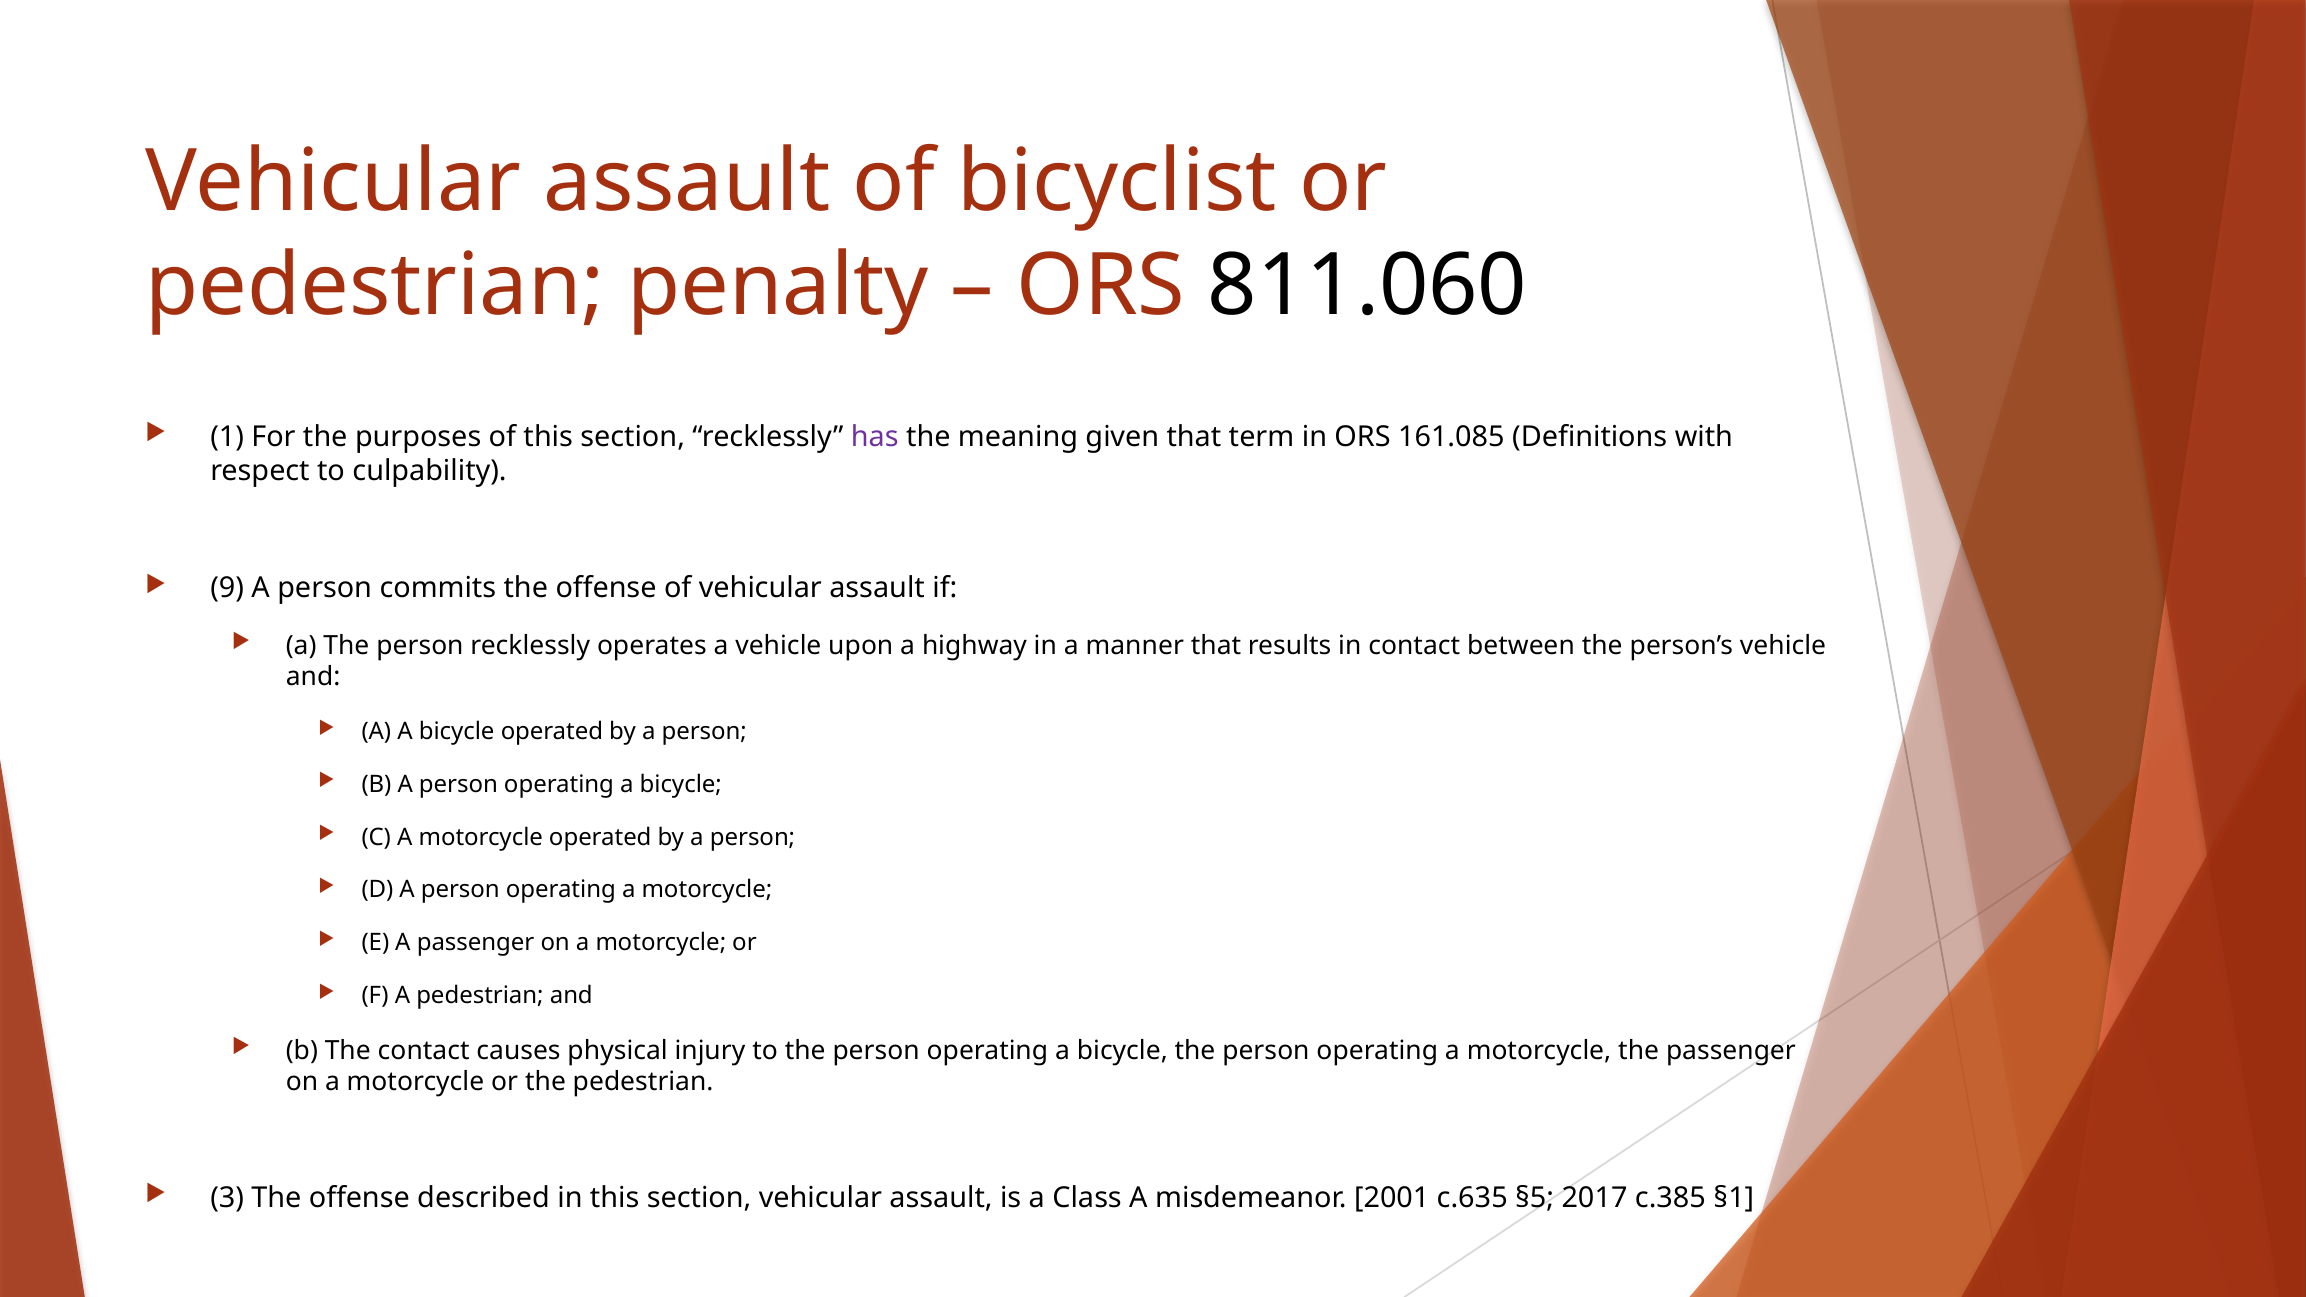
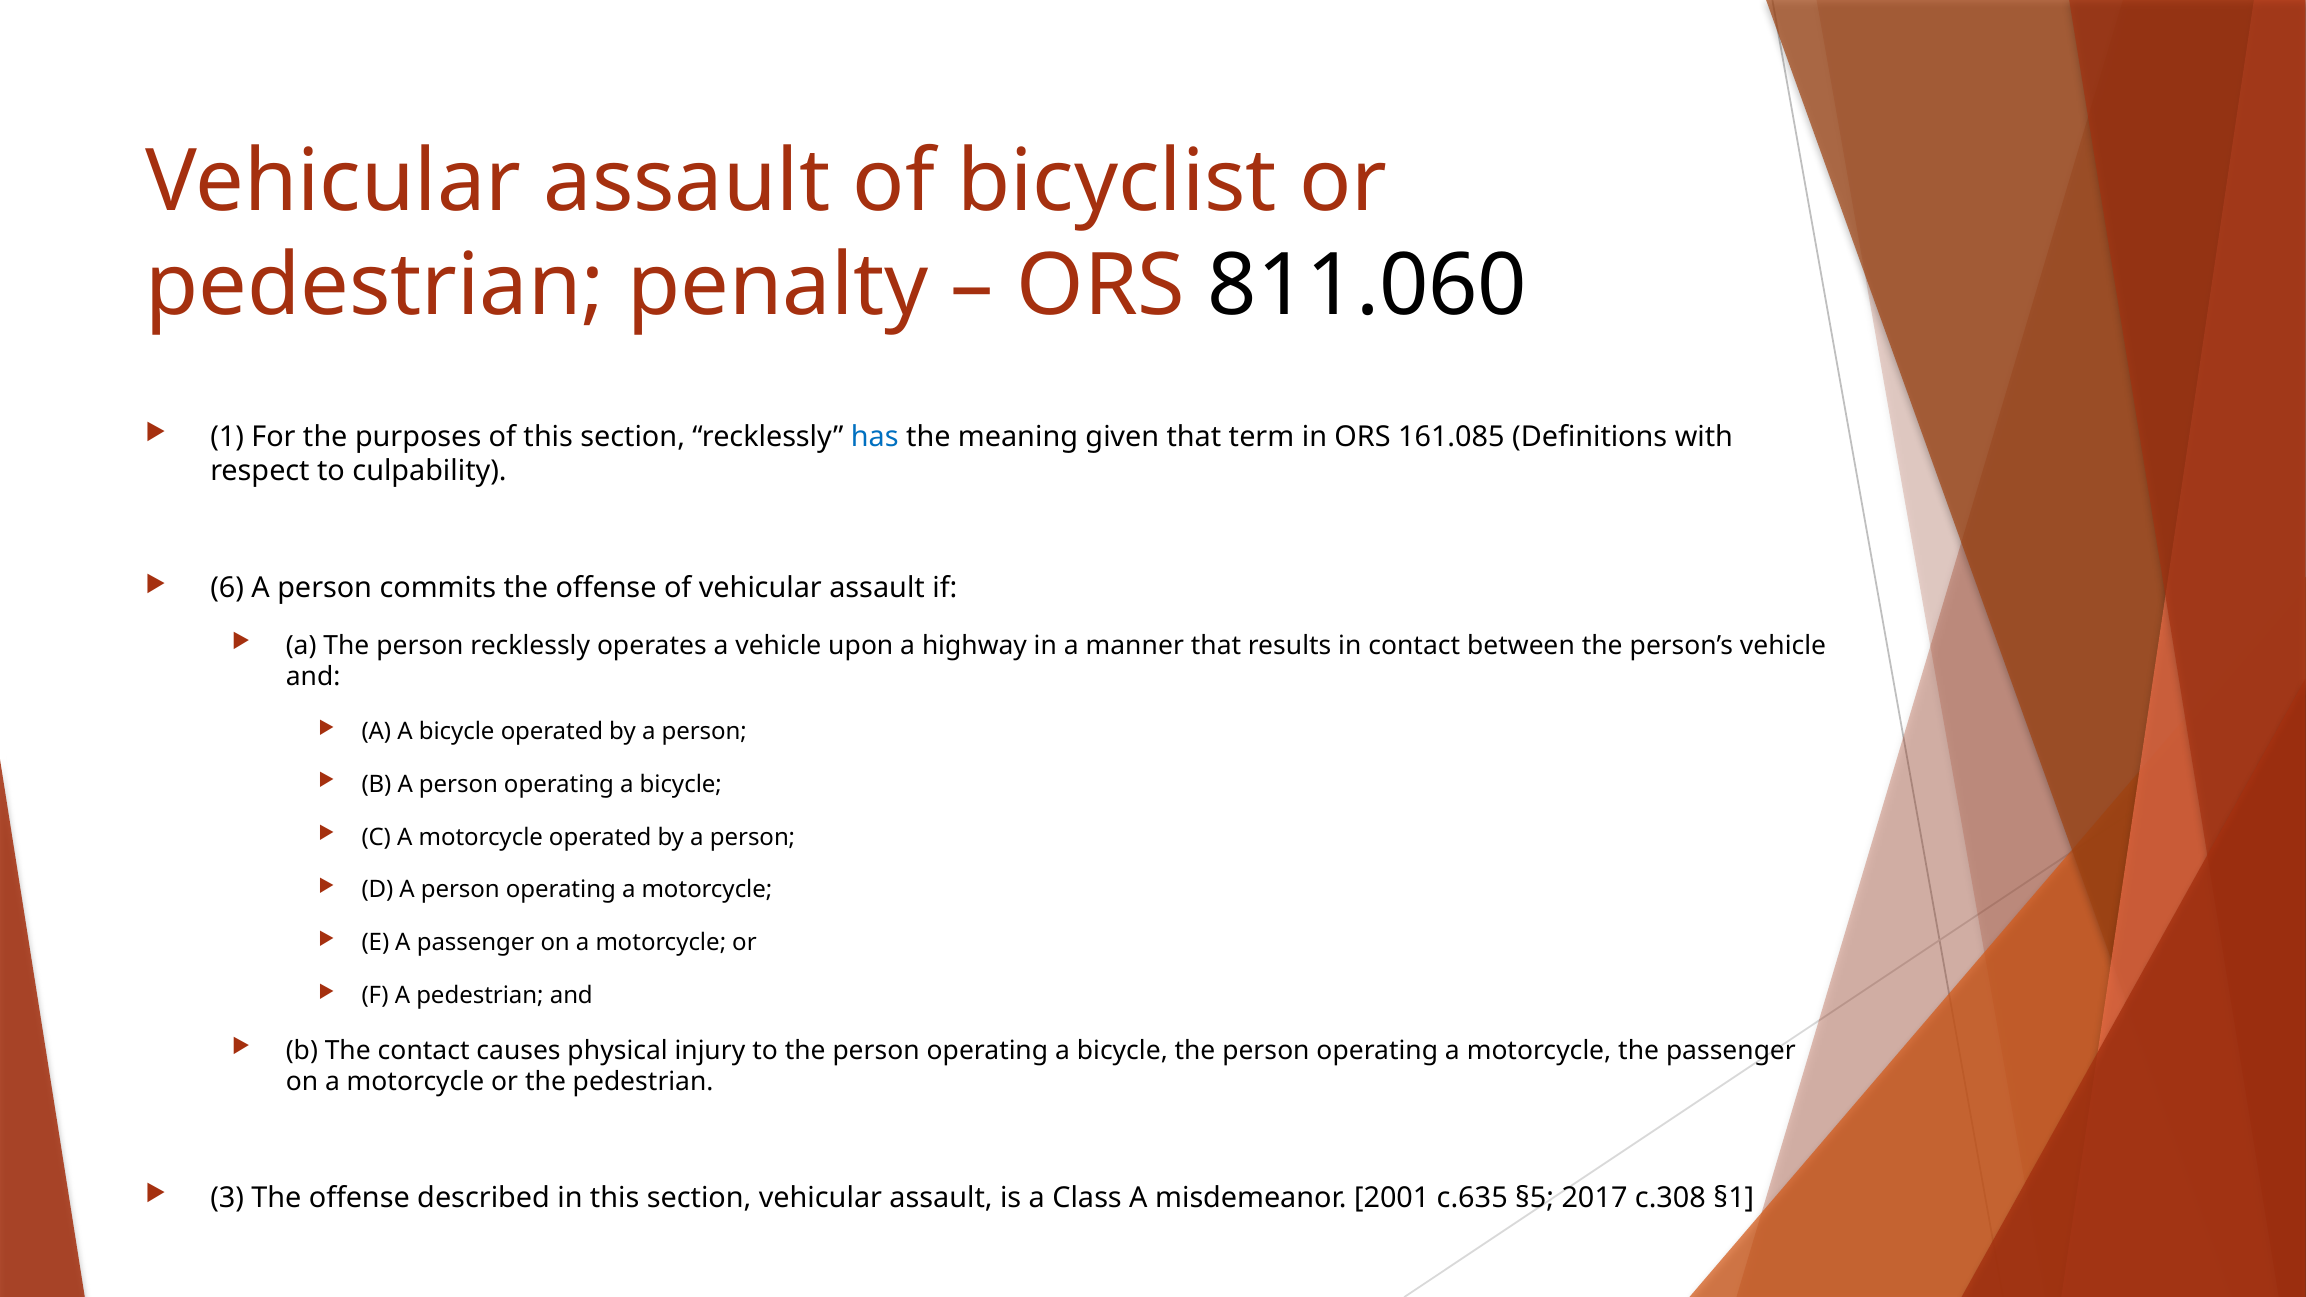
has colour: purple -> blue (875, 437)
9: 9 -> 6 (227, 588)
c.385: c.385 -> c.308 (1670, 1198)
